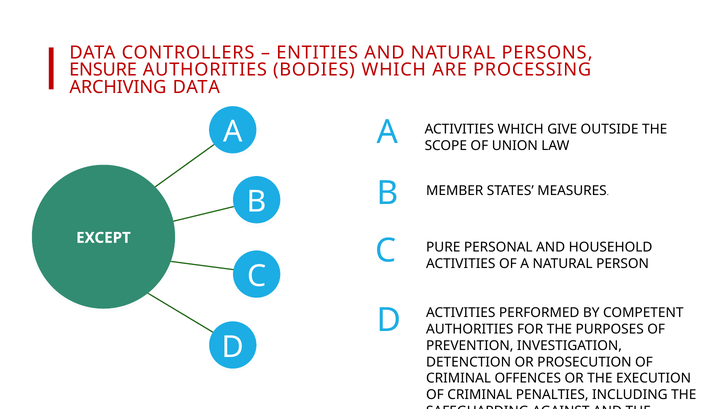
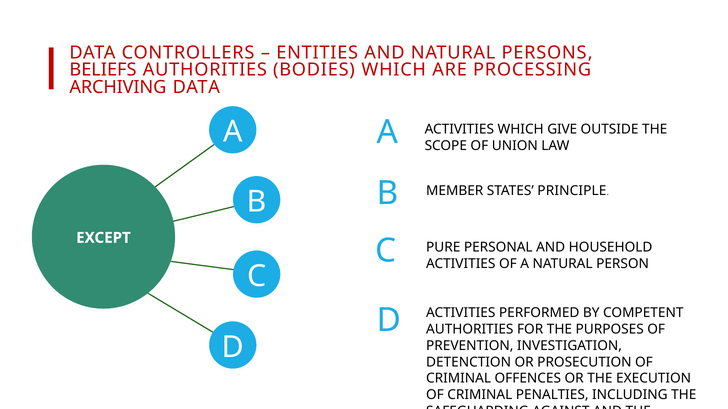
ENSURE: ENSURE -> BELIEFS (103, 70)
MEASURES: MEASURES -> PRINCIPLE (572, 191)
